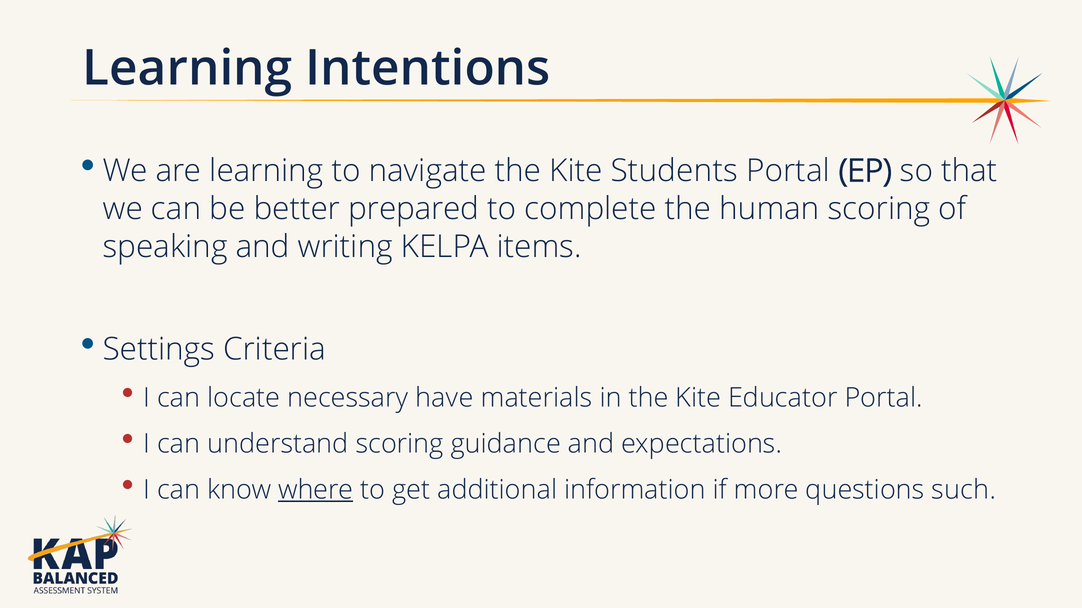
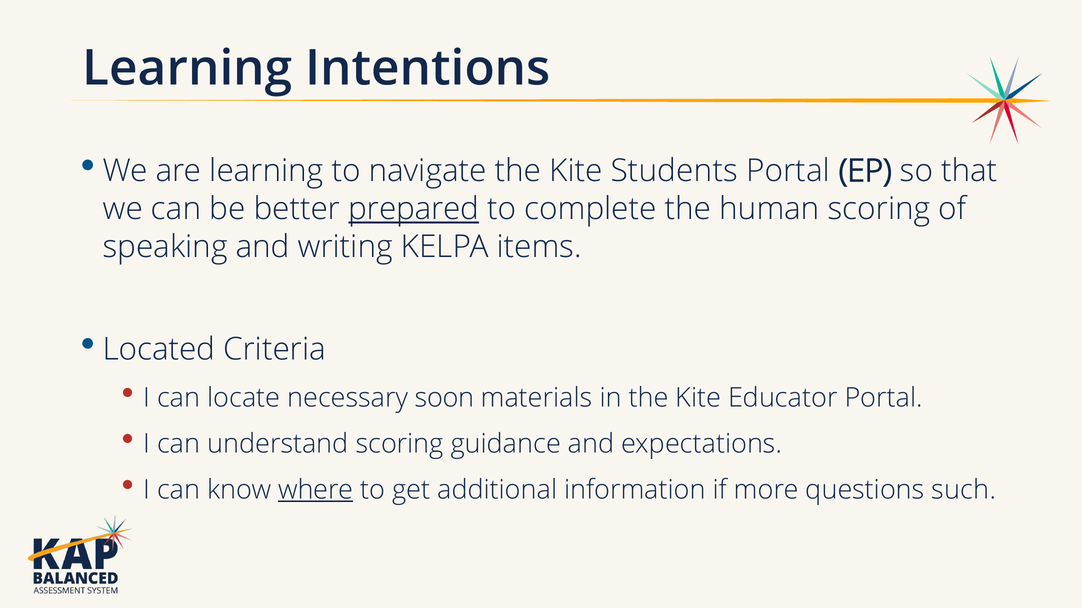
prepared underline: none -> present (414, 209)
Settings: Settings -> Located (159, 350)
have: have -> soon (445, 398)
